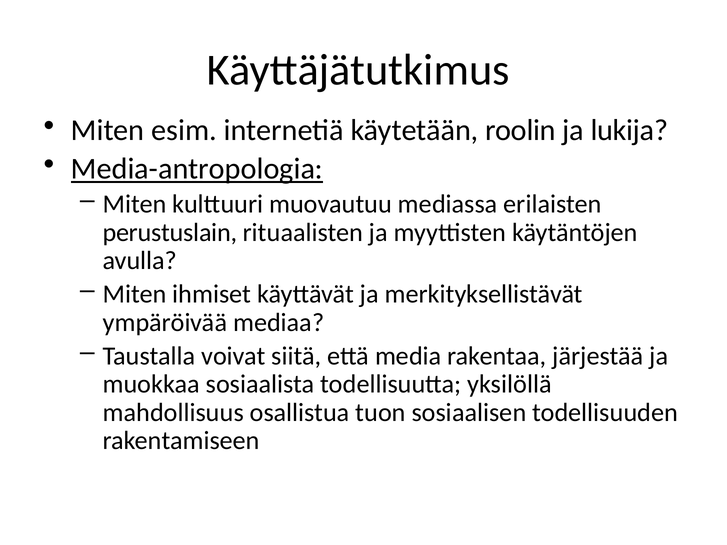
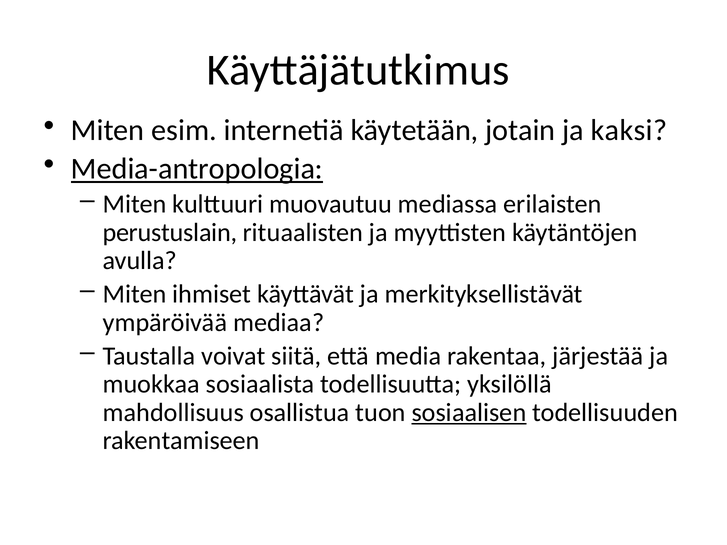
roolin: roolin -> jotain (520, 131)
lukija: lukija -> kaksi (629, 131)
sosiaalisen underline: none -> present (469, 413)
